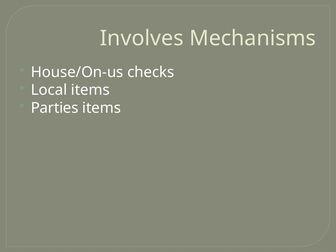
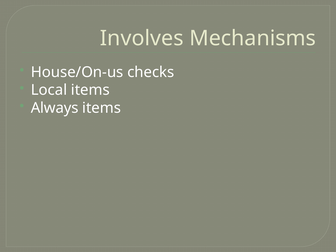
Parties: Parties -> Always (55, 108)
